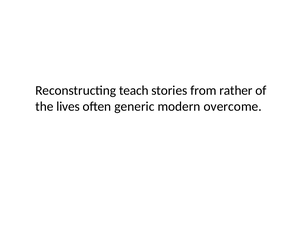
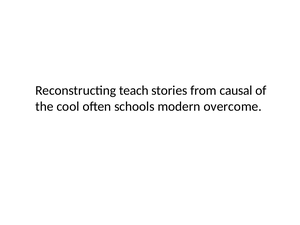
rather: rather -> causal (236, 90)
lives: lives -> cool (68, 106)
generic: generic -> schools (134, 106)
